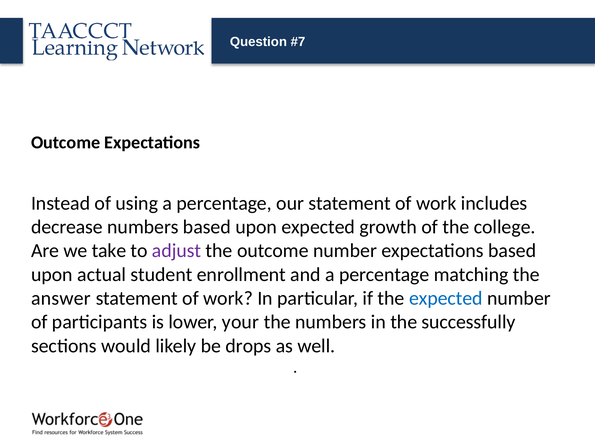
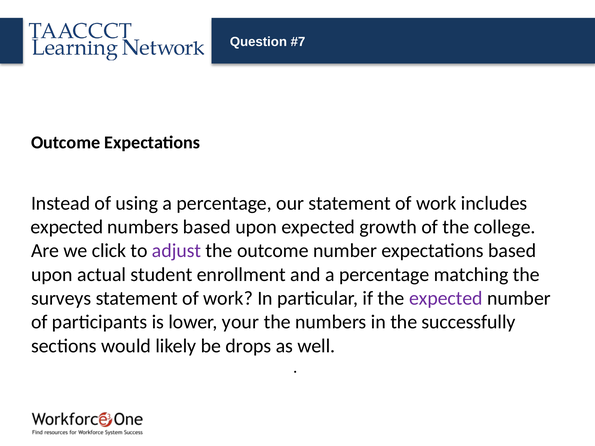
decrease: decrease -> expected (67, 227)
take: take -> click (109, 251)
answer: answer -> surveys (61, 298)
expected colour: blue -> purple (446, 298)
